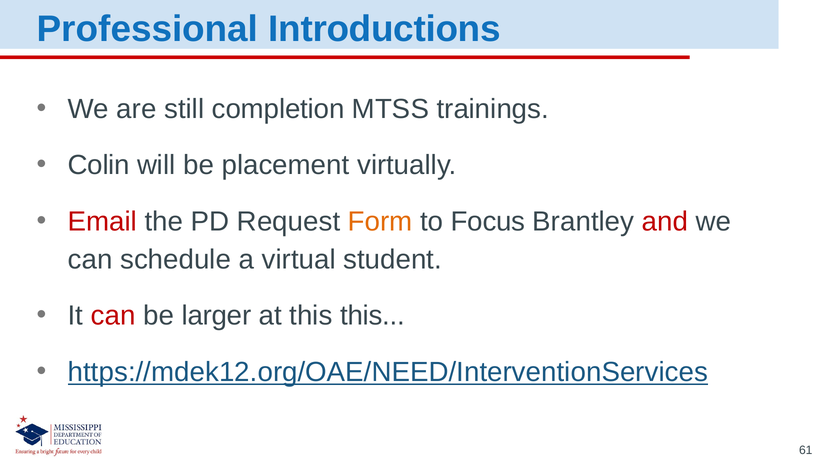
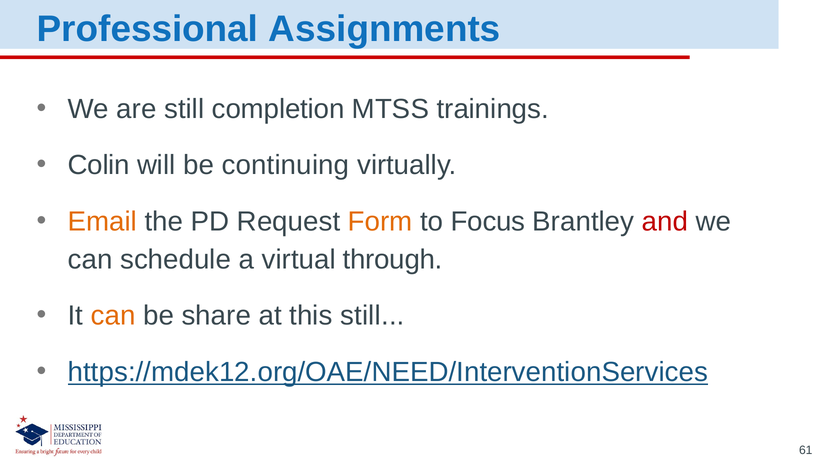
Introductions: Introductions -> Assignments (384, 29)
placement: placement -> continuing (285, 165)
Email colour: red -> orange (102, 222)
student: student -> through (393, 260)
can colour: red -> orange (113, 316)
larger: larger -> share (216, 316)
this this: this -> still (372, 316)
